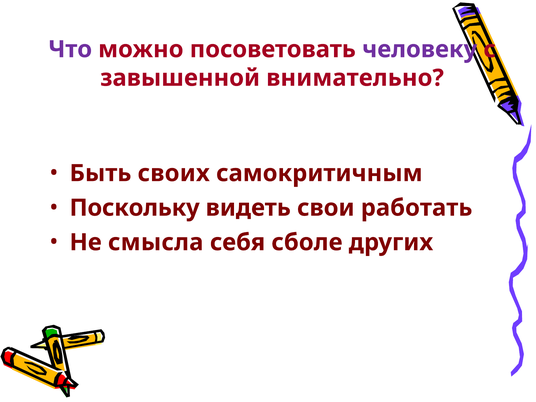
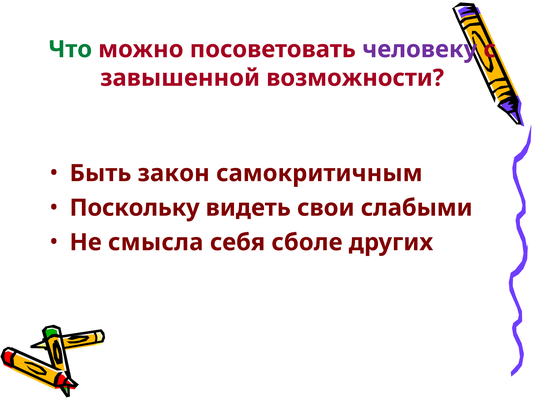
Что colour: purple -> green (70, 49)
внимательно: внимательно -> возможности (355, 78)
своих: своих -> закон (174, 173)
работать: работать -> слабыми (417, 208)
